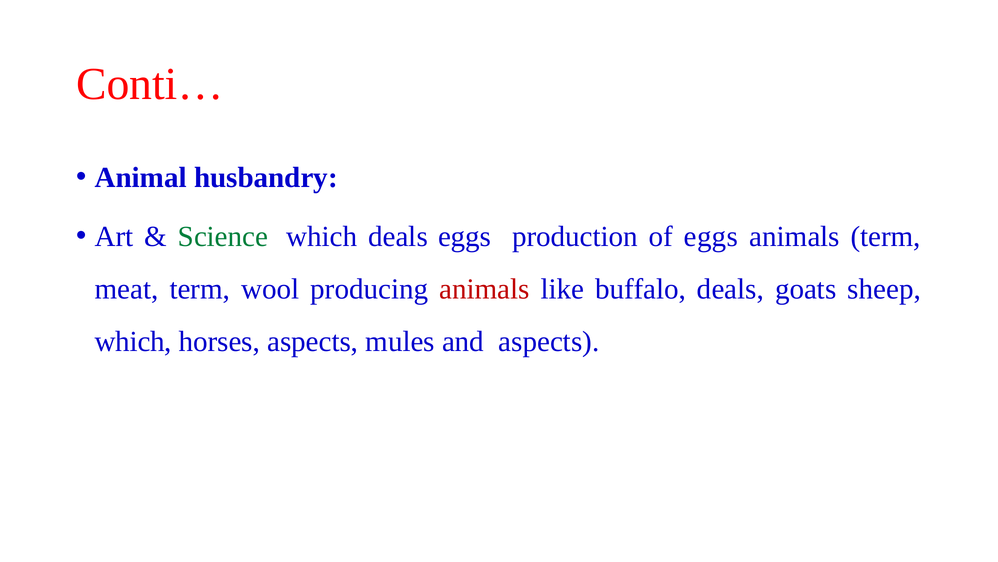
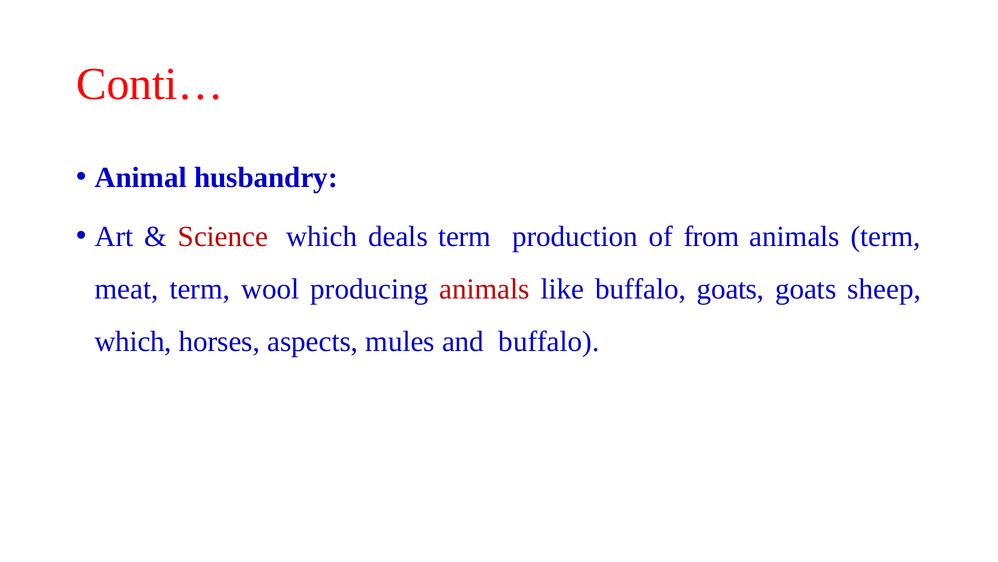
Science colour: green -> red (223, 236)
deals eggs: eggs -> term (465, 236)
of eggs: eggs -> from (711, 236)
buffalo deals: deals -> goats (731, 289)
and aspects: aspects -> buffalo (549, 341)
